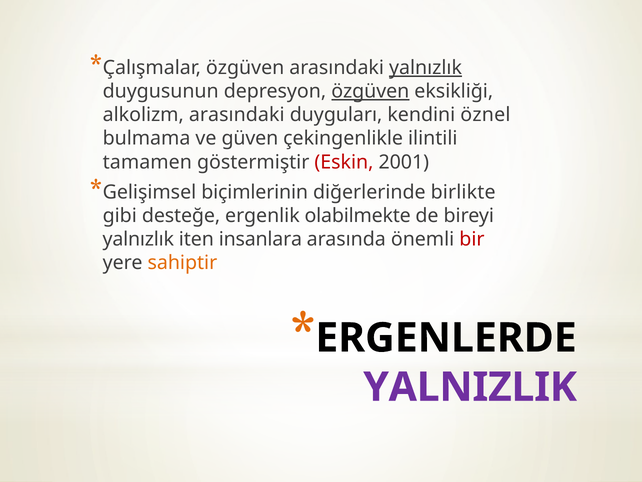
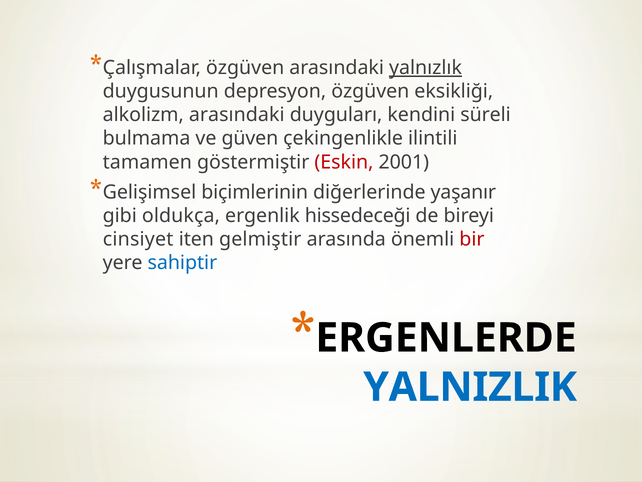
özgüven underline: present -> none (370, 91)
öznel: öznel -> süreli (486, 115)
birlikte: birlikte -> yaşanır (463, 192)
desteğe: desteğe -> oldukça (181, 216)
olabilmekte: olabilmekte -> hissedeceği (358, 216)
yalnızlık: yalnızlık -> cinsiyet (138, 239)
insanlara: insanlara -> gelmiştir (260, 239)
sahiptir colour: orange -> blue (182, 263)
YALNIZLIK colour: purple -> blue (470, 387)
